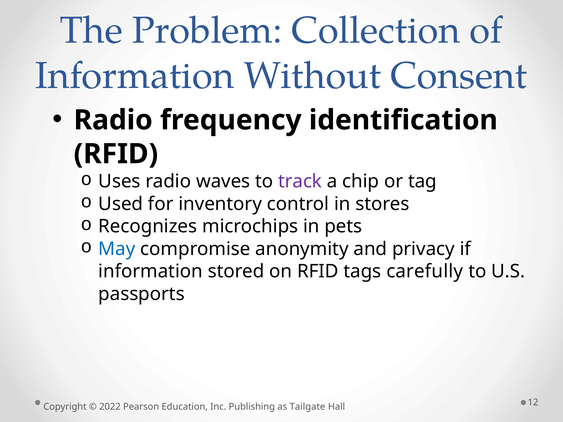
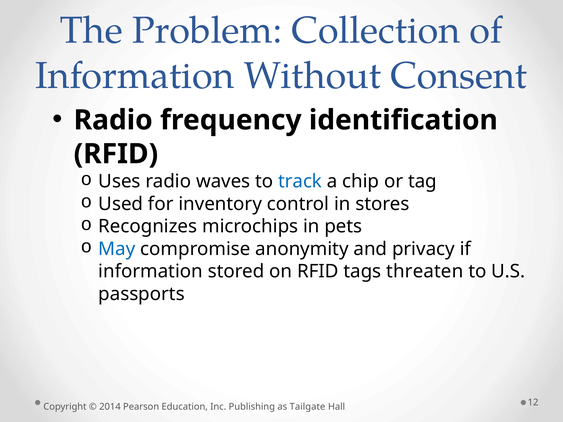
track colour: purple -> blue (300, 181)
carefully: carefully -> threaten (425, 272)
2022: 2022 -> 2014 (110, 407)
